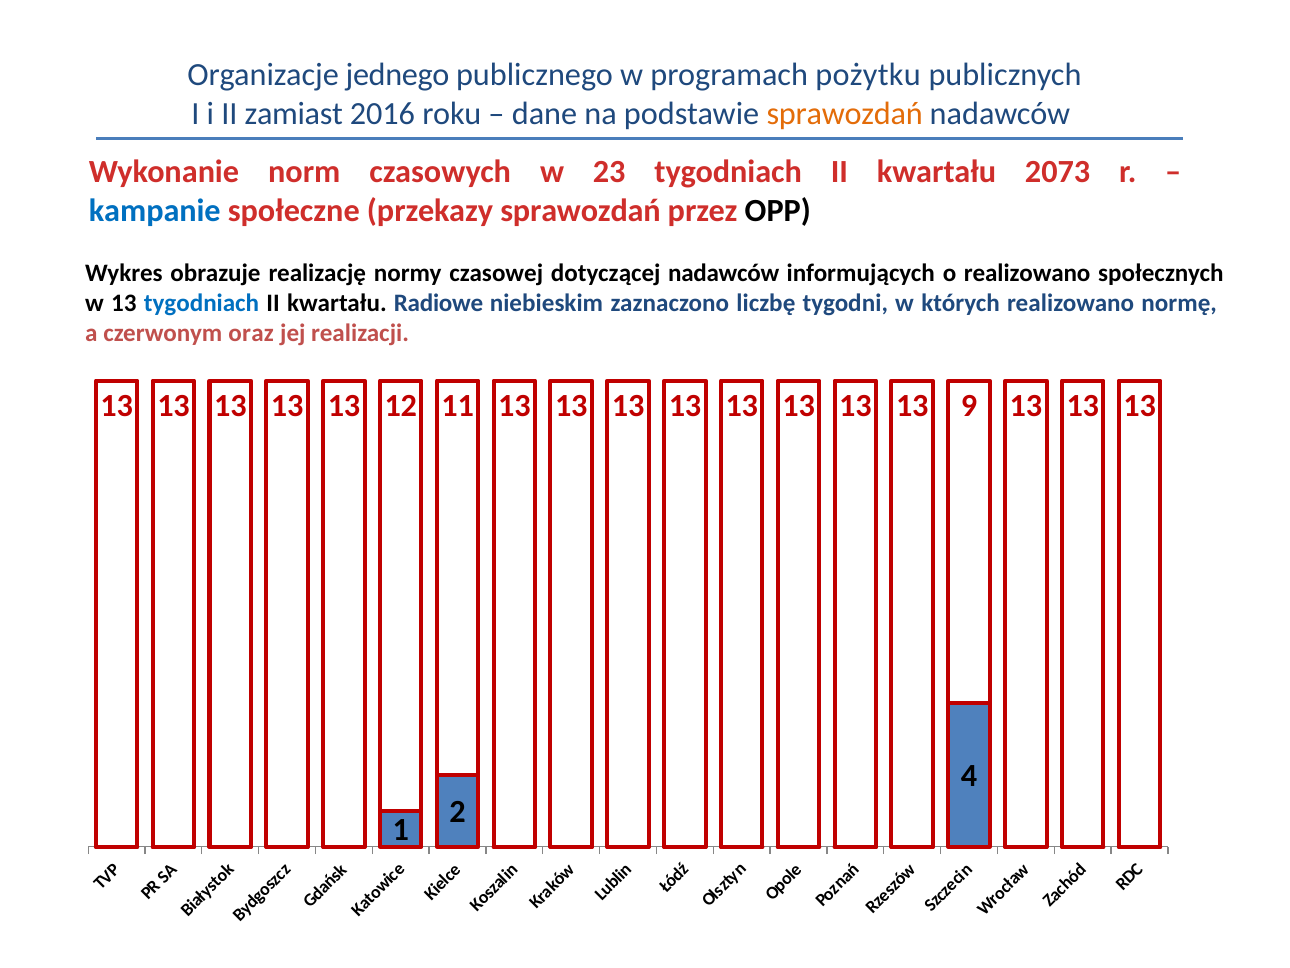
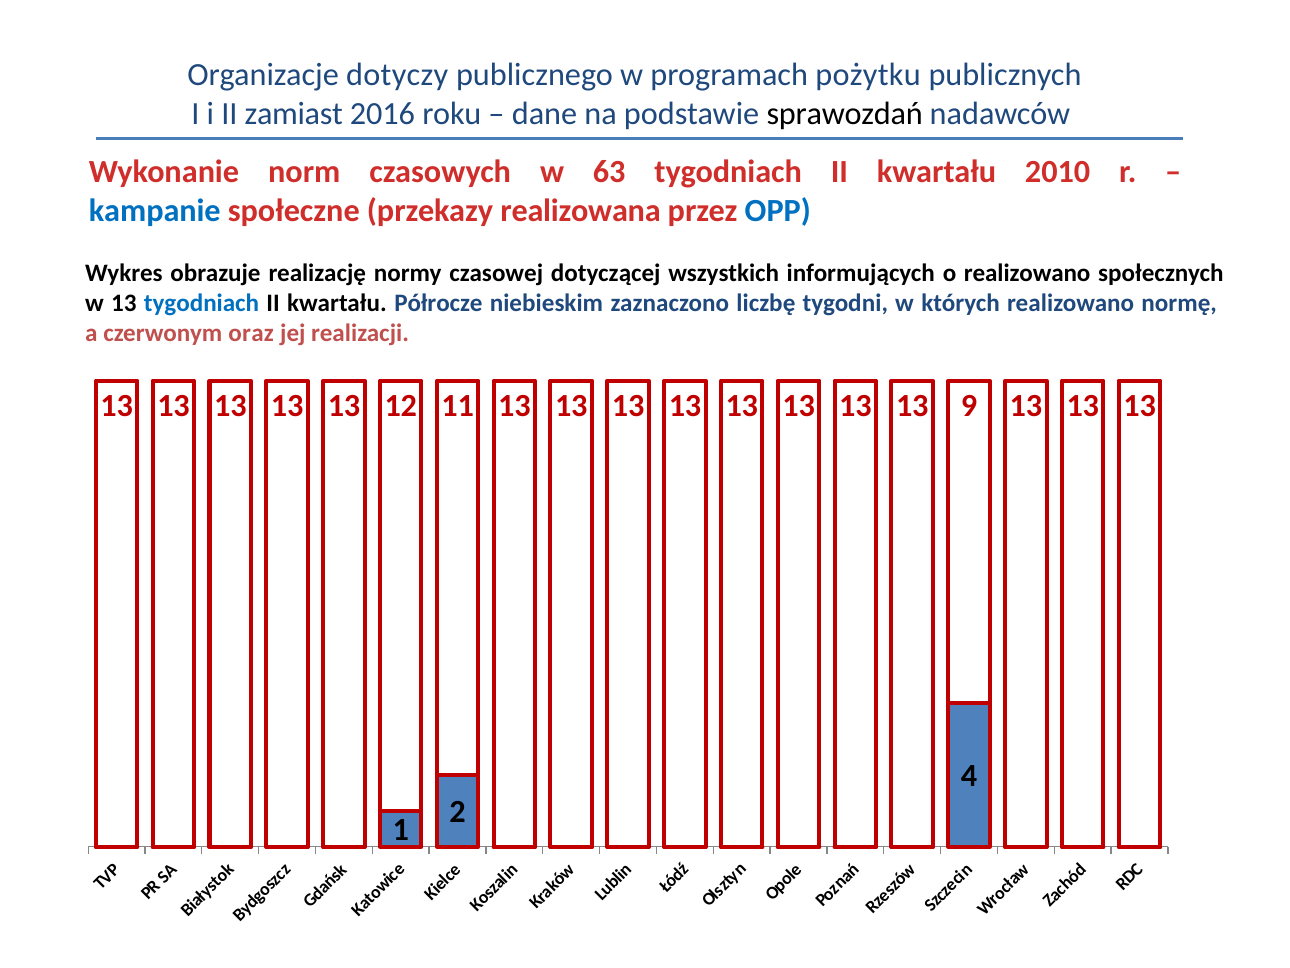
jednego: jednego -> dotyczy (397, 75)
sprawozdań colour: orange -> black (845, 114)
23: 23 -> 63 (609, 172)
2073: 2073 -> 2010 (1058, 172)
przekazy sprawozdań: sprawozdań -> realizowana (580, 210)
OPP colour: black -> blue (778, 210)
dotyczącej nadawców: nadawców -> wszystkich (724, 273)
Radiowe: Radiowe -> Półrocze (438, 303)
